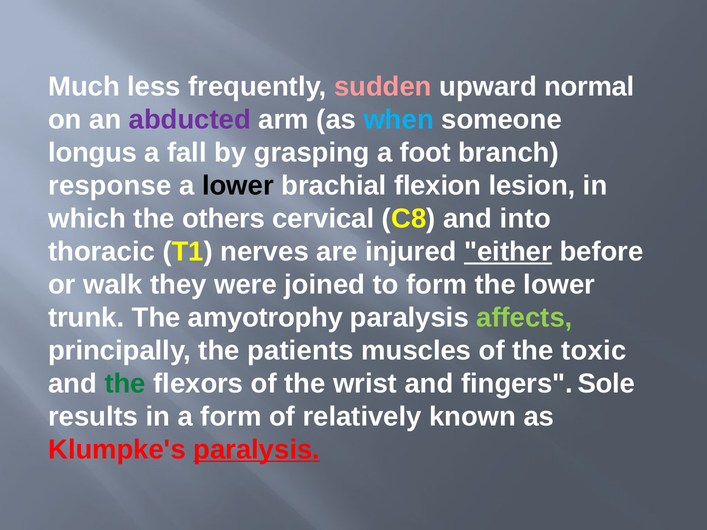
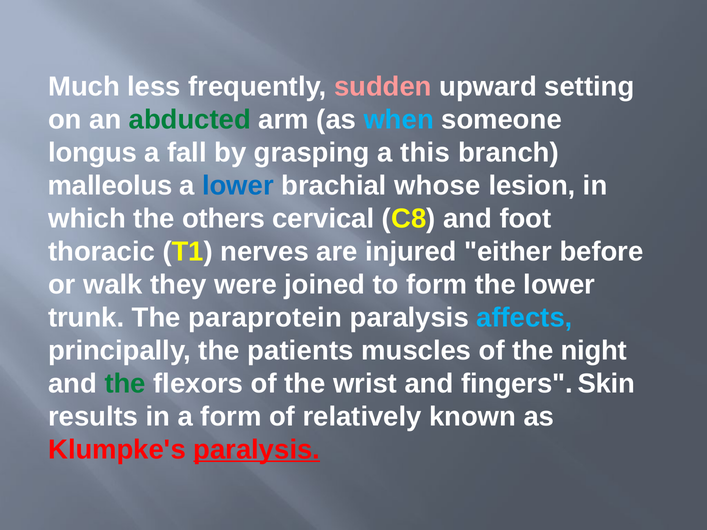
normal: normal -> setting (589, 87)
abducted colour: purple -> green (190, 120)
foot: foot -> this (425, 153)
response: response -> malleolus (110, 186)
lower colour: black -> blue (238, 186)
flexion: flexion -> whose (437, 186)
into: into -> foot (525, 219)
either underline: present -> none (508, 252)
amyotrophy: amyotrophy -> paraprotein (265, 318)
affects colour: light green -> light blue (524, 318)
toxic: toxic -> night (594, 351)
Sole: Sole -> Skin (606, 384)
